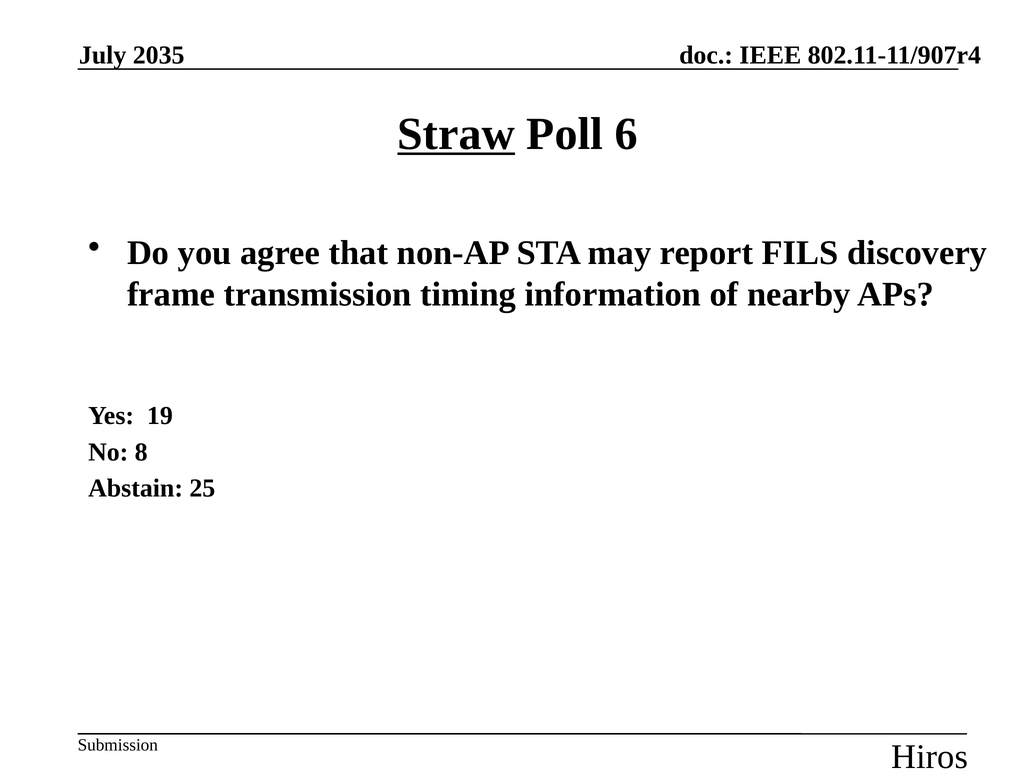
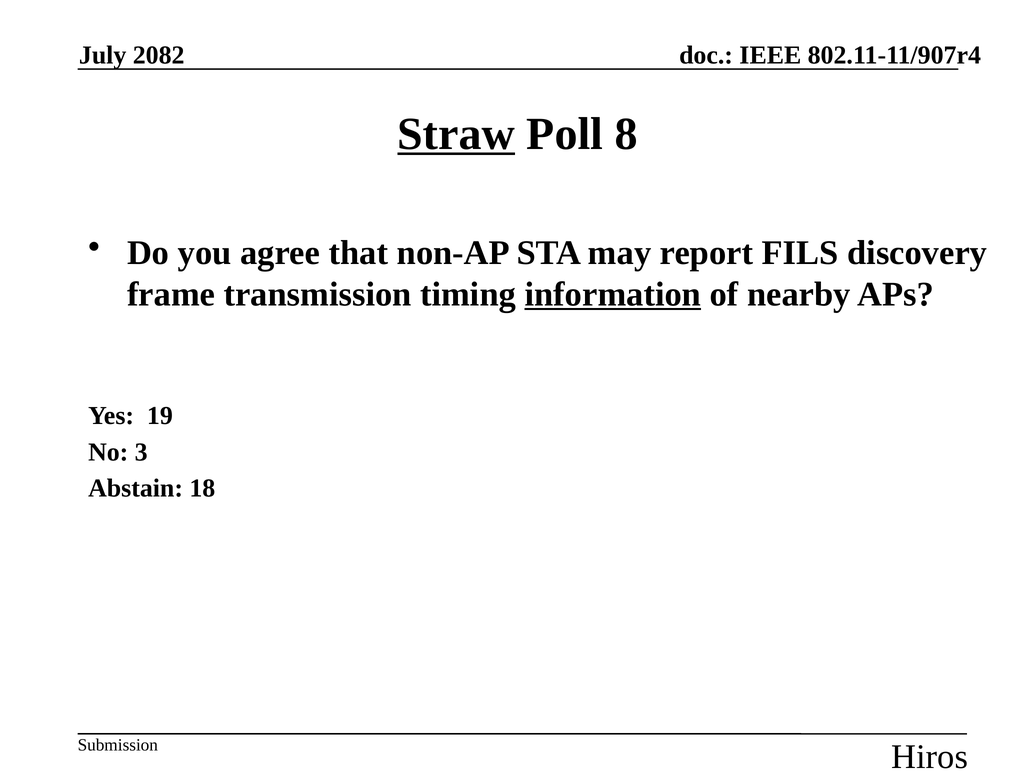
2035: 2035 -> 2082 (159, 55)
6: 6 -> 8 (626, 134)
information underline: none -> present (613, 294)
8: 8 -> 3 (141, 452)
25: 25 -> 18 (202, 488)
